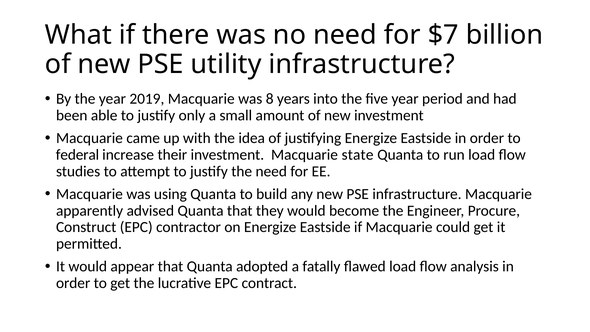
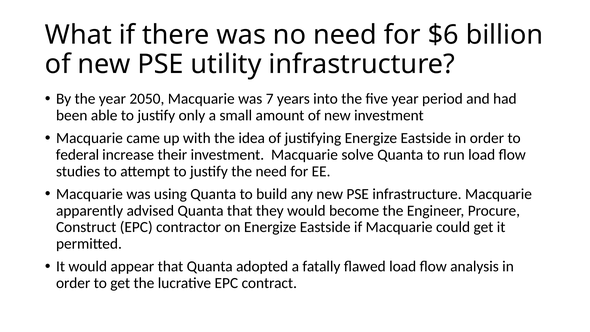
$7: $7 -> $6 (443, 35)
2019: 2019 -> 2050 (147, 99)
8: 8 -> 7 (270, 99)
state: state -> solve (358, 155)
